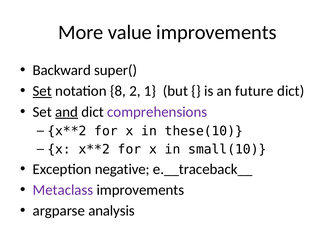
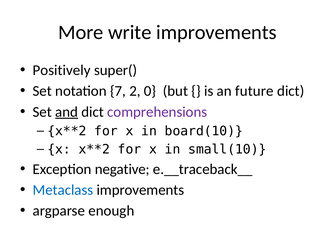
value: value -> write (130, 32)
Backward: Backward -> Positively (62, 70)
Set underline: present -> none (42, 91)
8: 8 -> 7 (118, 91)
1: 1 -> 0 (150, 91)
these(10: these(10 -> board(10 (204, 131)
Metaclass colour: purple -> blue (63, 190)
analysis: analysis -> enough (111, 211)
